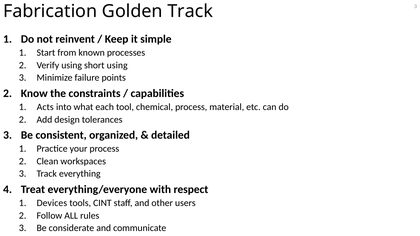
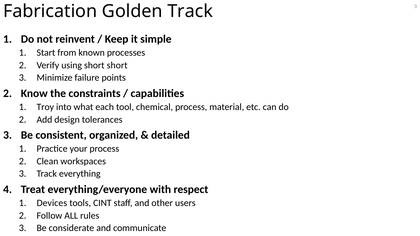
short using: using -> short (117, 65)
Acts: Acts -> Troy (45, 107)
